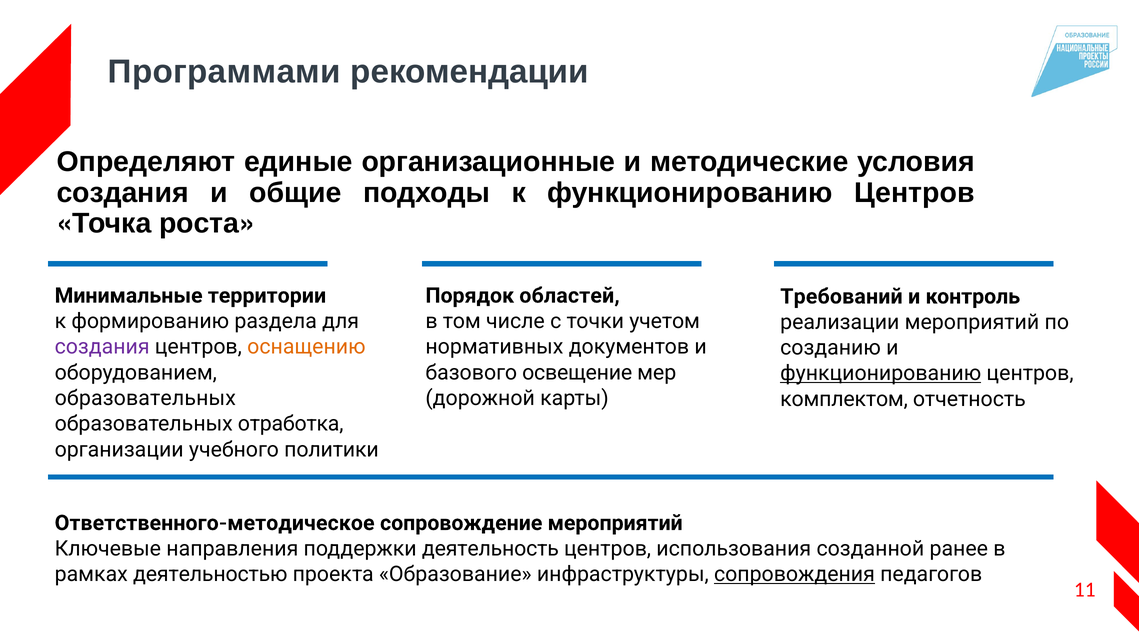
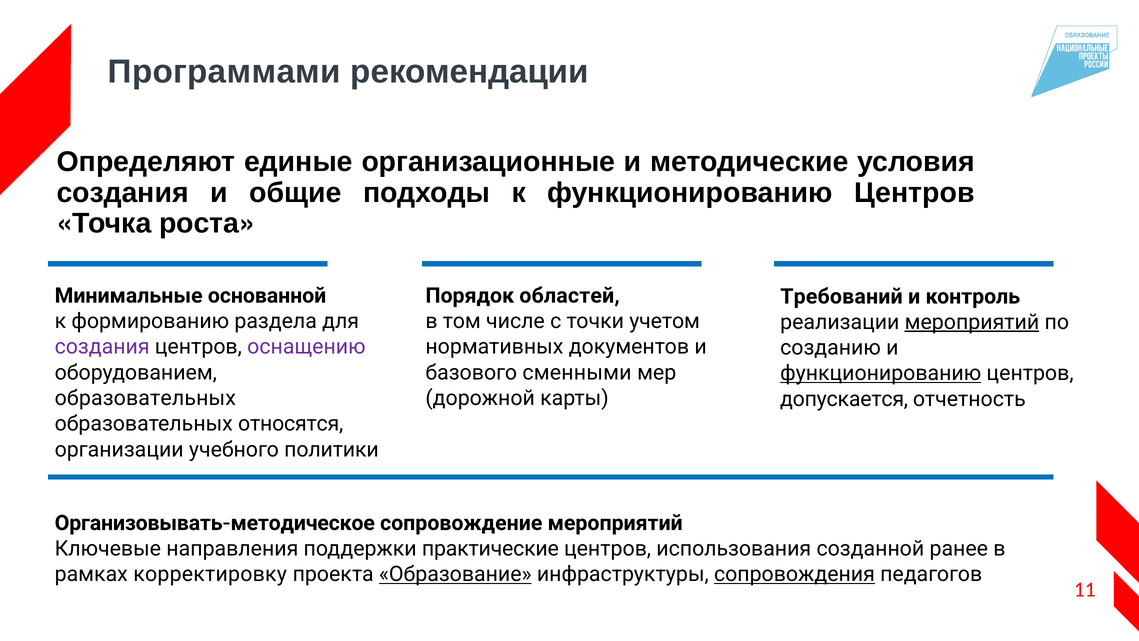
территории: территории -> основанной (267, 295)
мероприятий underline: none -> present (972, 322)
оснащению colour: orange -> purple (306, 347)
освещение: освещение -> сменными (577, 372)
комплектом: комплектом -> допускается (844, 399)
отработка: отработка -> относятся (291, 424)
Ответственного-методическое: Ответственного-методическое -> Организовывать-методическое (215, 523)
деятельность: деятельность -> практические (490, 548)
деятельностью: деятельностью -> корректировку (210, 574)
Образование underline: none -> present (455, 574)
